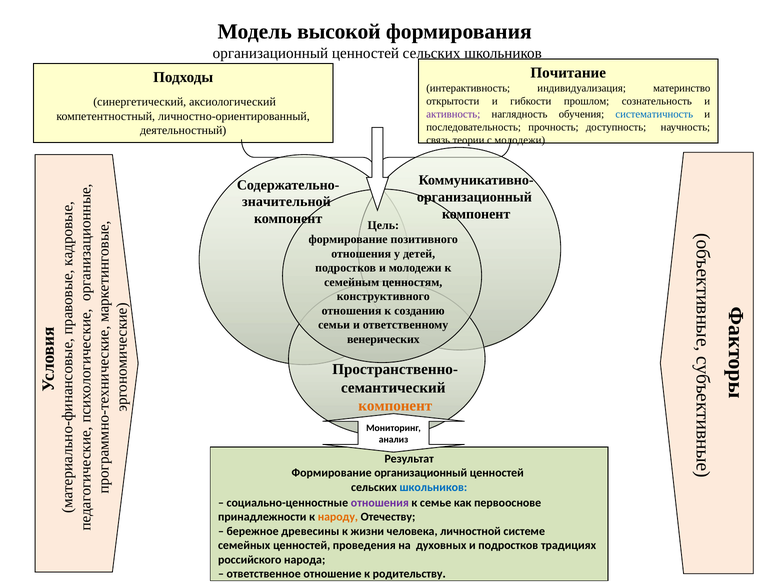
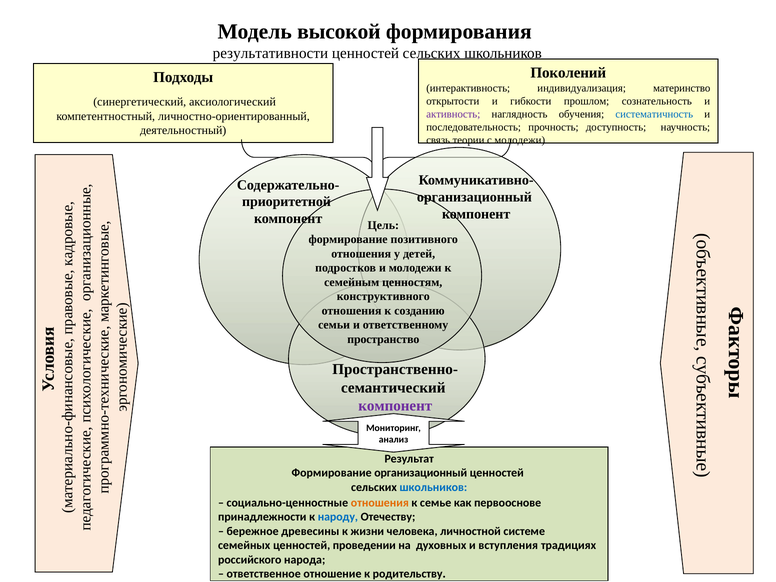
организационный: организационный -> результативности (270, 53)
Почитание: Почитание -> Поколений (568, 73)
значительной: значительной -> приоритетной (287, 202)
венерических: венерических -> пространство (383, 339)
компонент colour: orange -> purple (395, 406)
отношения colour: purple -> orange (380, 503)
народу colour: orange -> blue (338, 517)
проведения: проведения -> проведении (364, 545)
и подростков: подростков -> вступления (508, 545)
